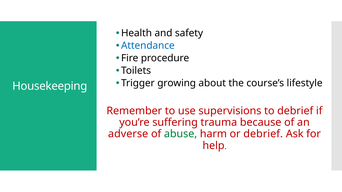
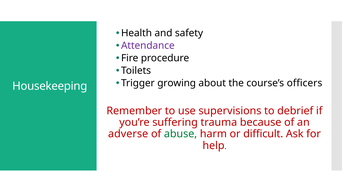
Attendance colour: blue -> purple (148, 46)
lifestyle: lifestyle -> officers (305, 83)
or debrief: debrief -> difficult (263, 134)
